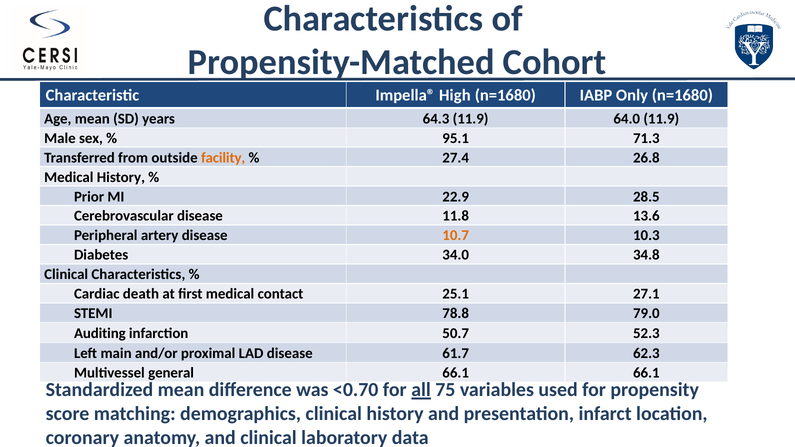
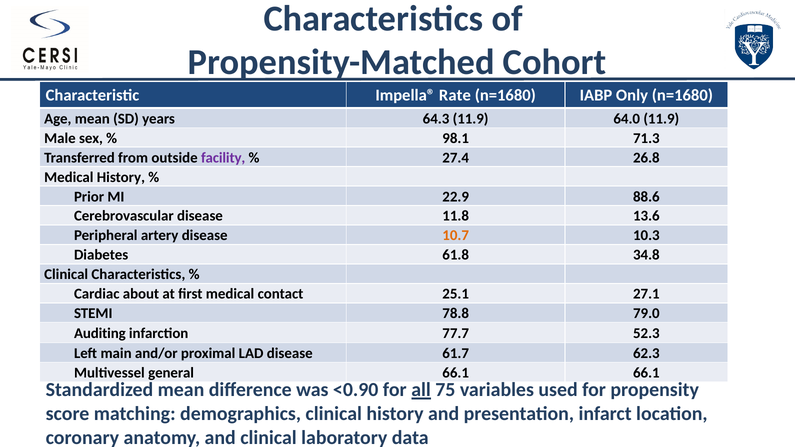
High: High -> Rate (455, 95)
95.1: 95.1 -> 98.1 (456, 138)
facility colour: orange -> purple (223, 158)
28.5: 28.5 -> 88.6 (646, 197)
34.0: 34.0 -> 61.8 (456, 255)
death: death -> about (141, 294)
50.7: 50.7 -> 77.7 (456, 334)
<0.70: <0.70 -> <0.90 (356, 390)
